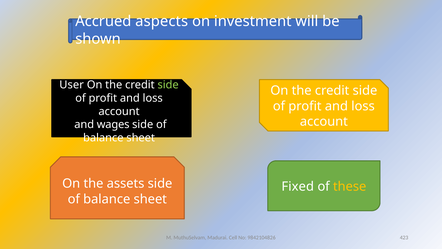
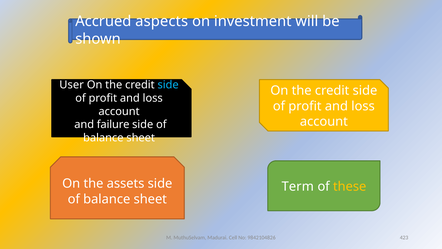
side colour: light green -> light blue (168, 85)
wages: wages -> failure (113, 124)
Fixed: Fixed -> Term (298, 186)
